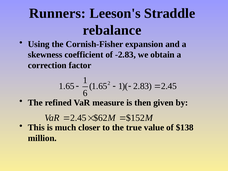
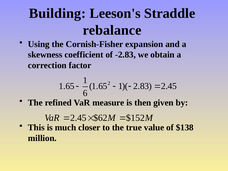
Runners: Runners -> Building (57, 13)
